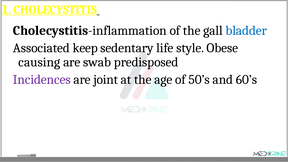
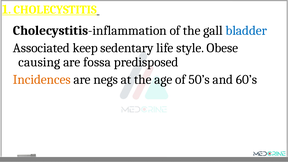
swab: swab -> fossa (97, 62)
Incidences colour: purple -> orange (42, 79)
joint: joint -> negs (106, 79)
